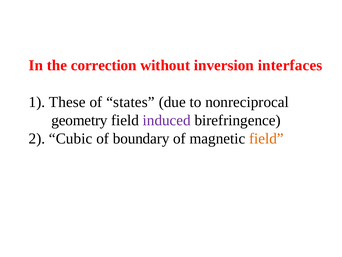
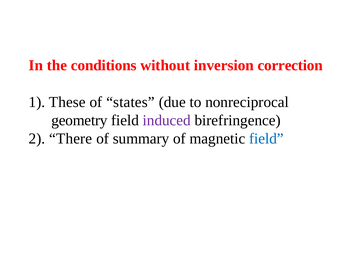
correction: correction -> conditions (104, 65)
interfaces: interfaces -> correction (290, 65)
Cubic: Cubic -> There (71, 138)
boundary: boundary -> summary (141, 138)
field colour: orange -> blue (266, 138)
